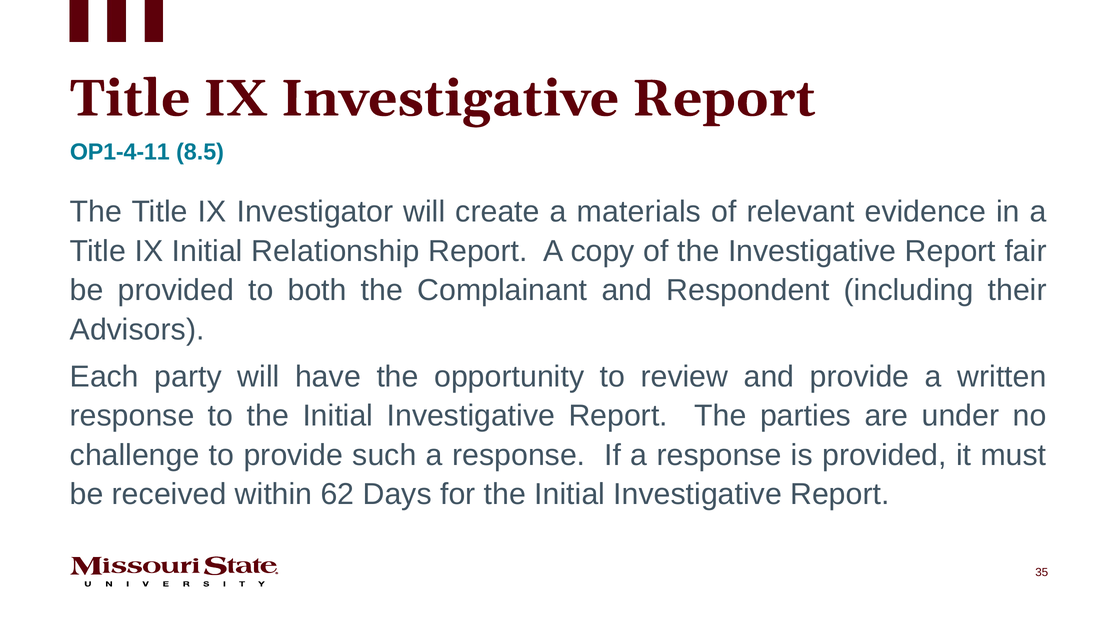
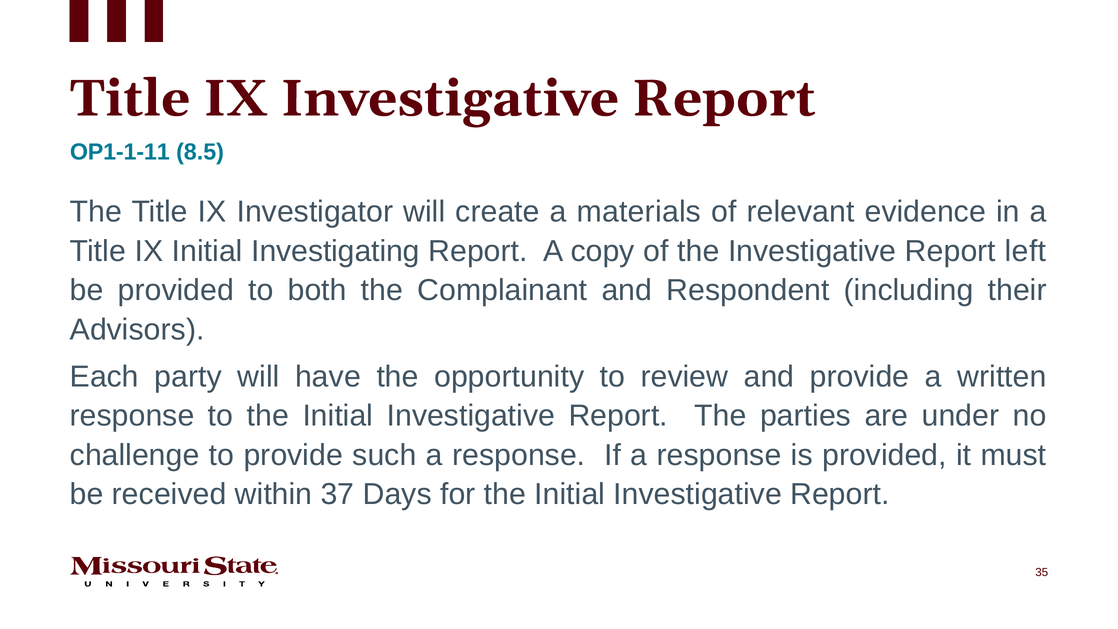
OP1-4-11: OP1-4-11 -> OP1-1-11 (120, 152)
Relationship: Relationship -> Investigating (336, 251)
fair: fair -> left (1025, 251)
62: 62 -> 37 (338, 494)
